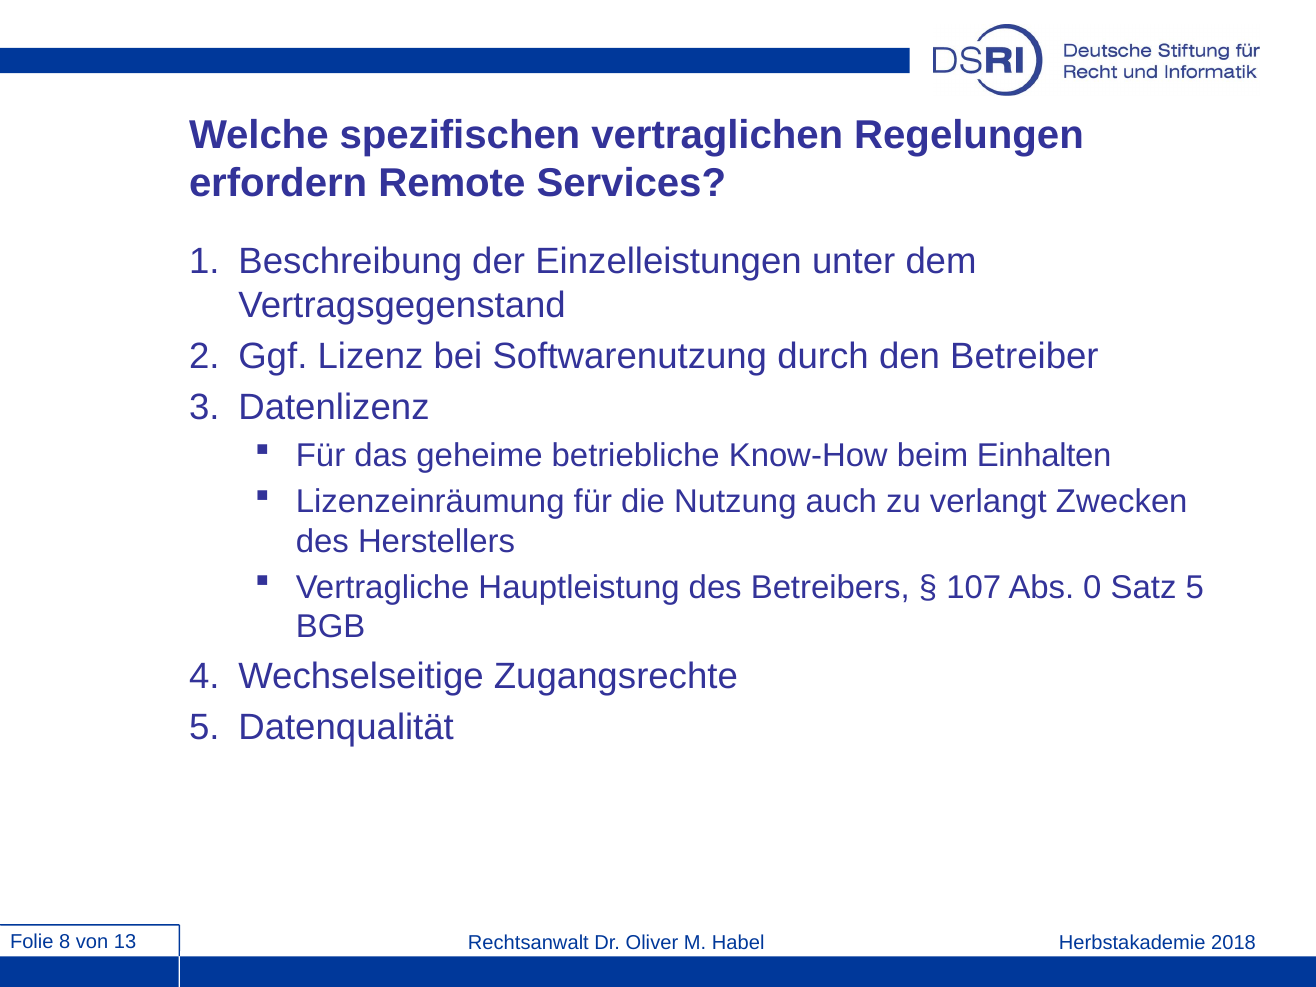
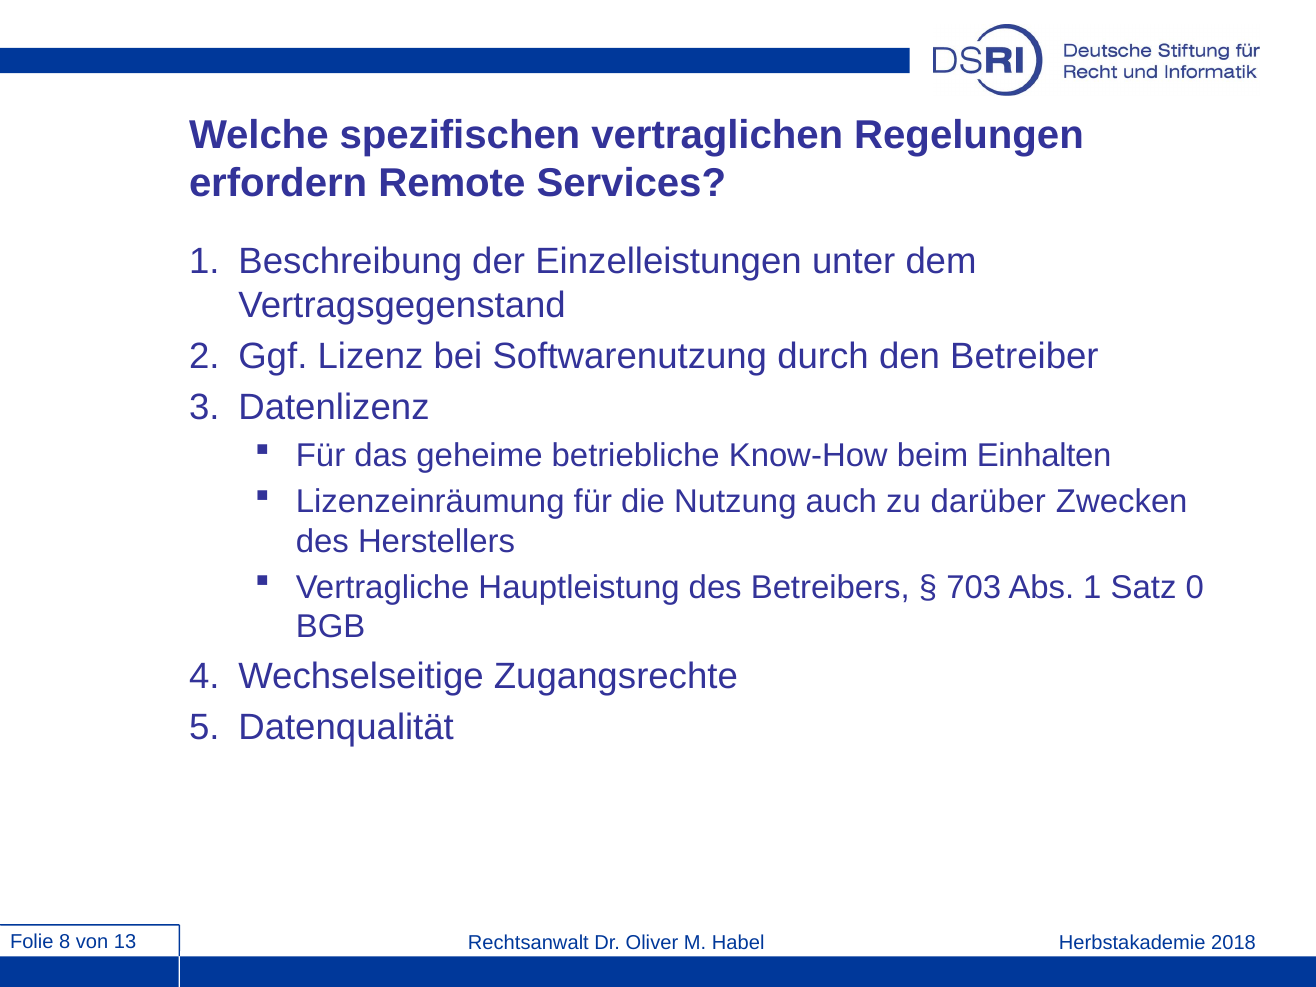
verlangt: verlangt -> darüber (988, 502)
107: 107 -> 703 (974, 587)
Abs 0: 0 -> 1 (1092, 587)
Satz 5: 5 -> 0 (1195, 587)
